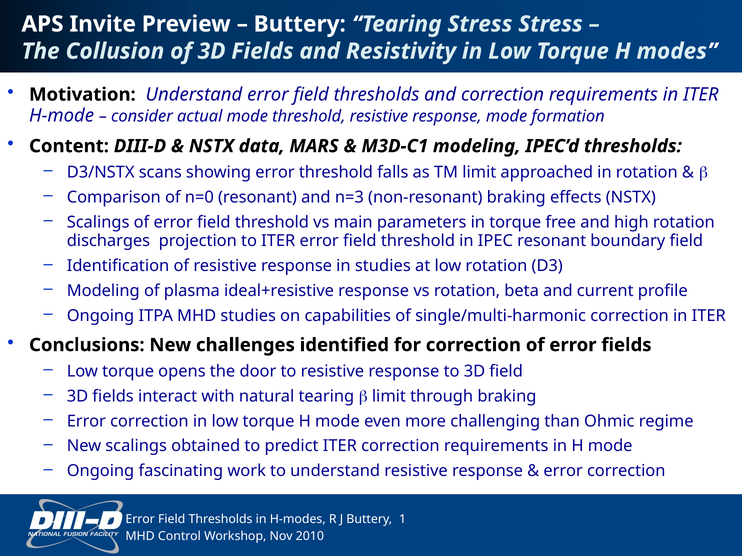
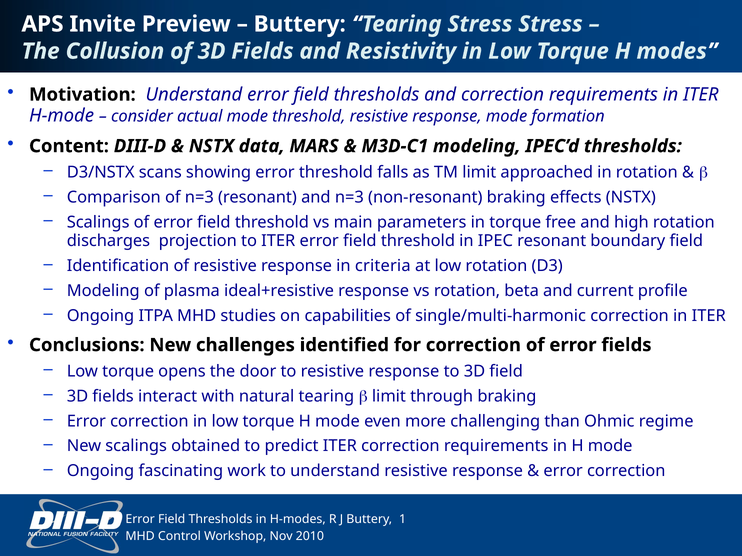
of n=0: n=0 -> n=3 (199, 197)
in studies: studies -> criteria (383, 266)
